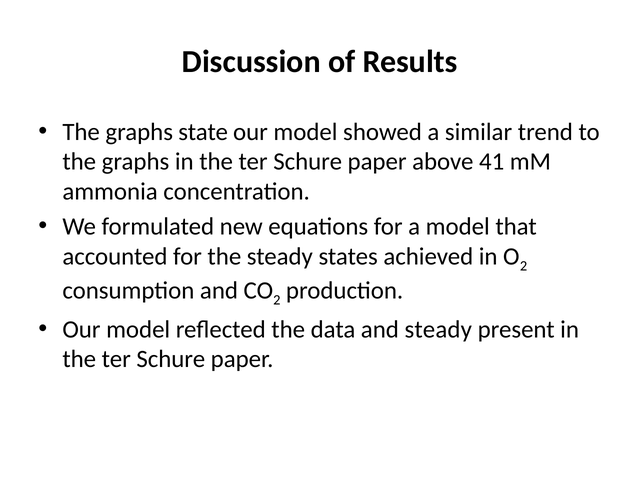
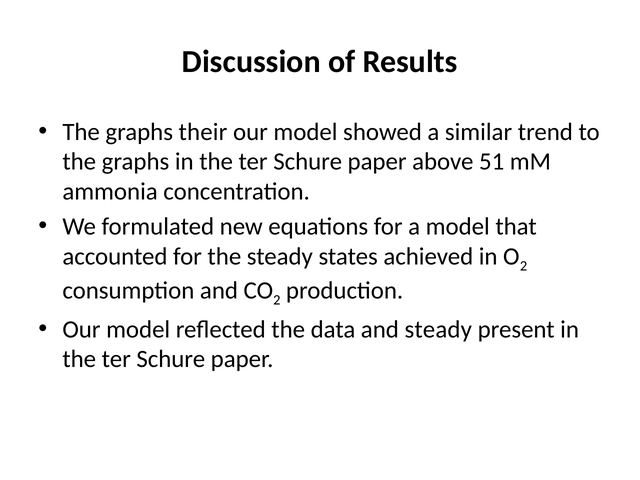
state: state -> their (203, 132)
41: 41 -> 51 (492, 162)
